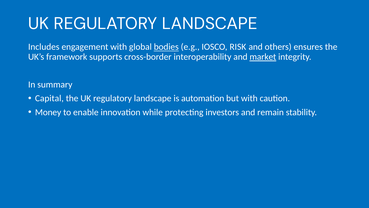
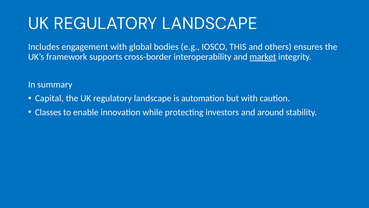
bodies underline: present -> none (166, 47)
RISK: RISK -> THIS (238, 47)
Money: Money -> Classes (48, 112)
remain: remain -> around (271, 112)
